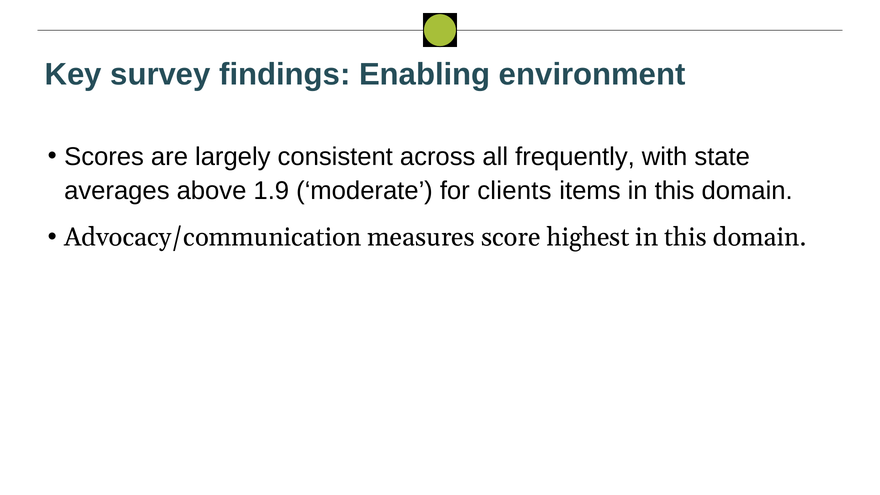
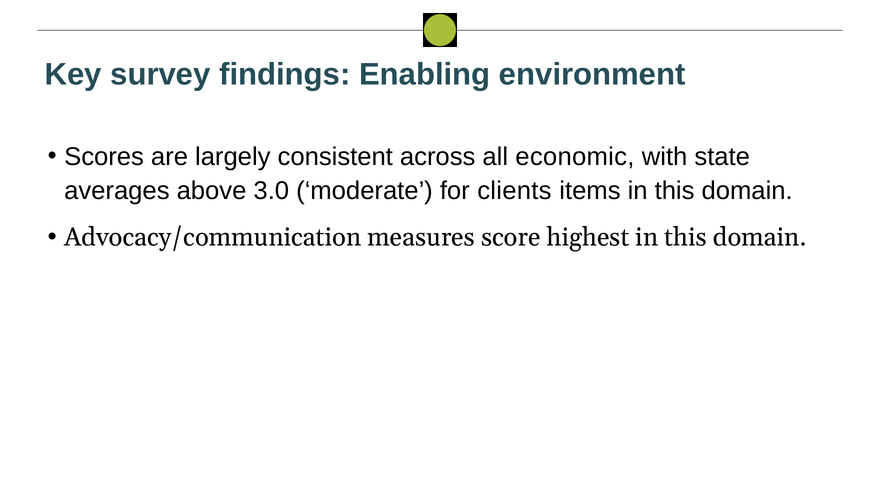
frequently: frequently -> economic (575, 157)
1.9: 1.9 -> 3.0 (271, 191)
